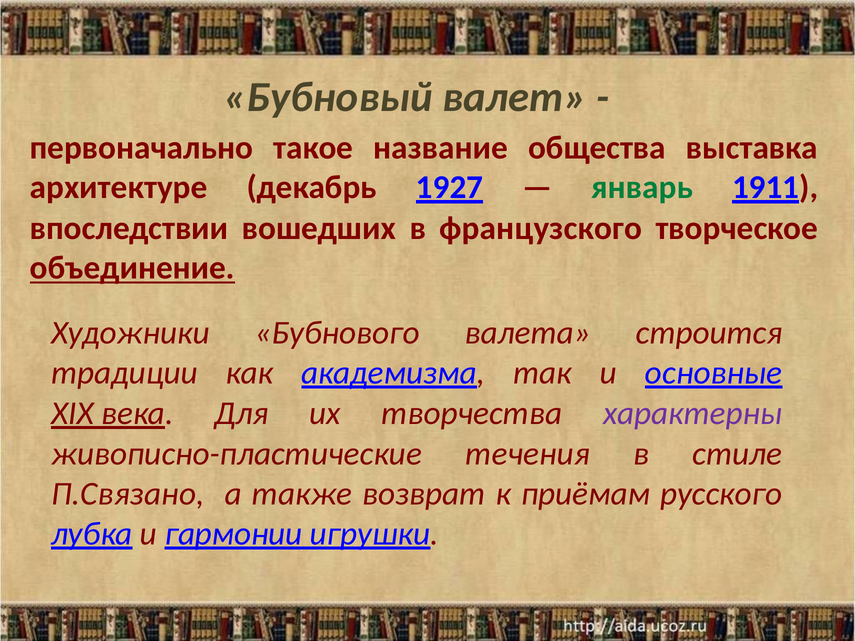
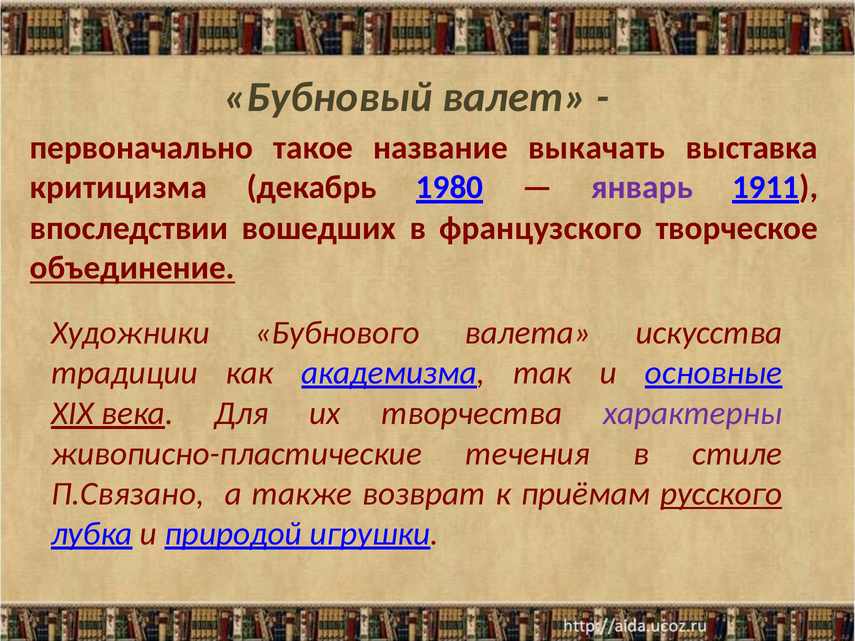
общества: общества -> выкачать (597, 148)
архитектуре: архитектуре -> критицизма (119, 188)
1927: 1927 -> 1980 (450, 188)
январь colour: green -> purple (642, 188)
строится: строится -> искусства (709, 333)
русского underline: none -> present (721, 494)
гармонии: гармонии -> природой (233, 534)
